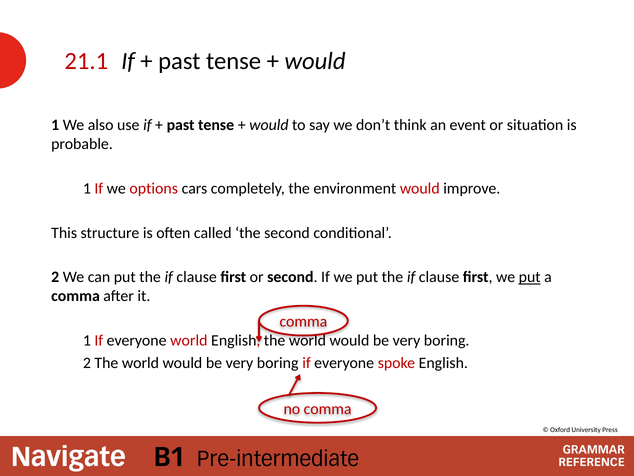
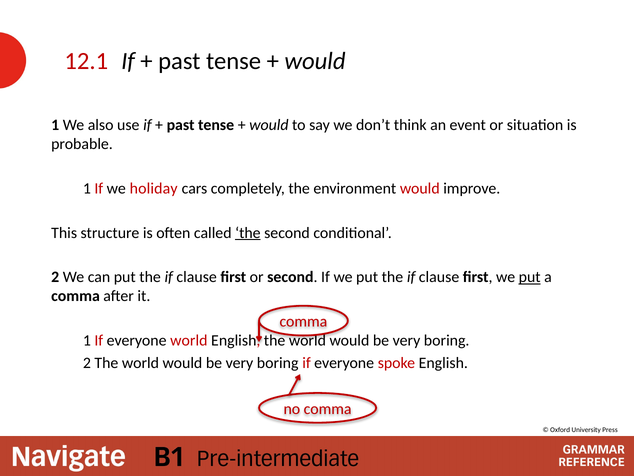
21.1: 21.1 -> 12.1 (86, 61)
options: options -> holiday (154, 188)
the underline: none -> present (248, 233)
